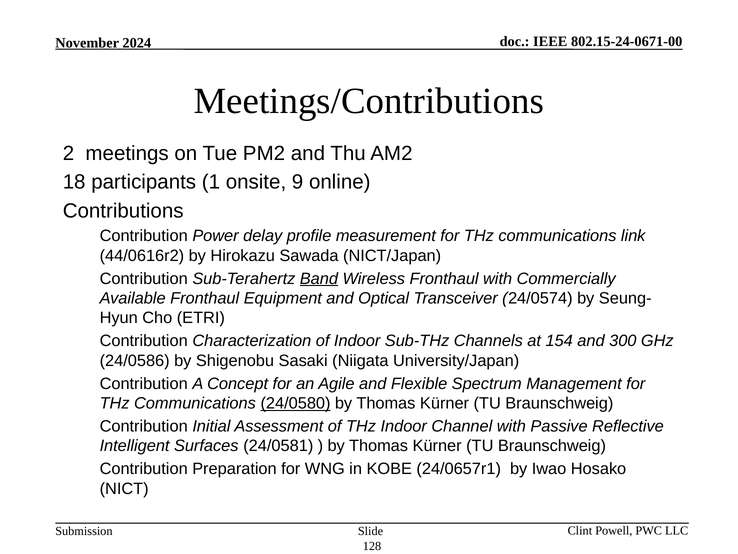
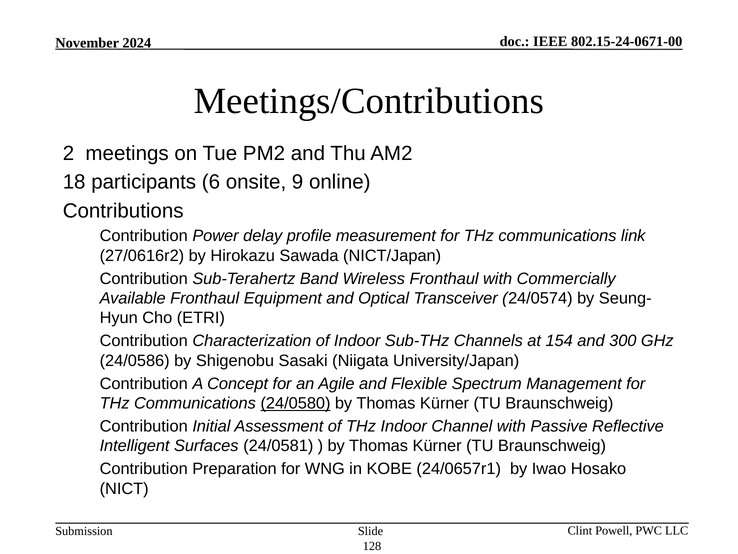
1: 1 -> 6 (211, 182)
44/0616r2: 44/0616r2 -> 27/0616r2 (142, 255)
Band underline: present -> none (319, 278)
